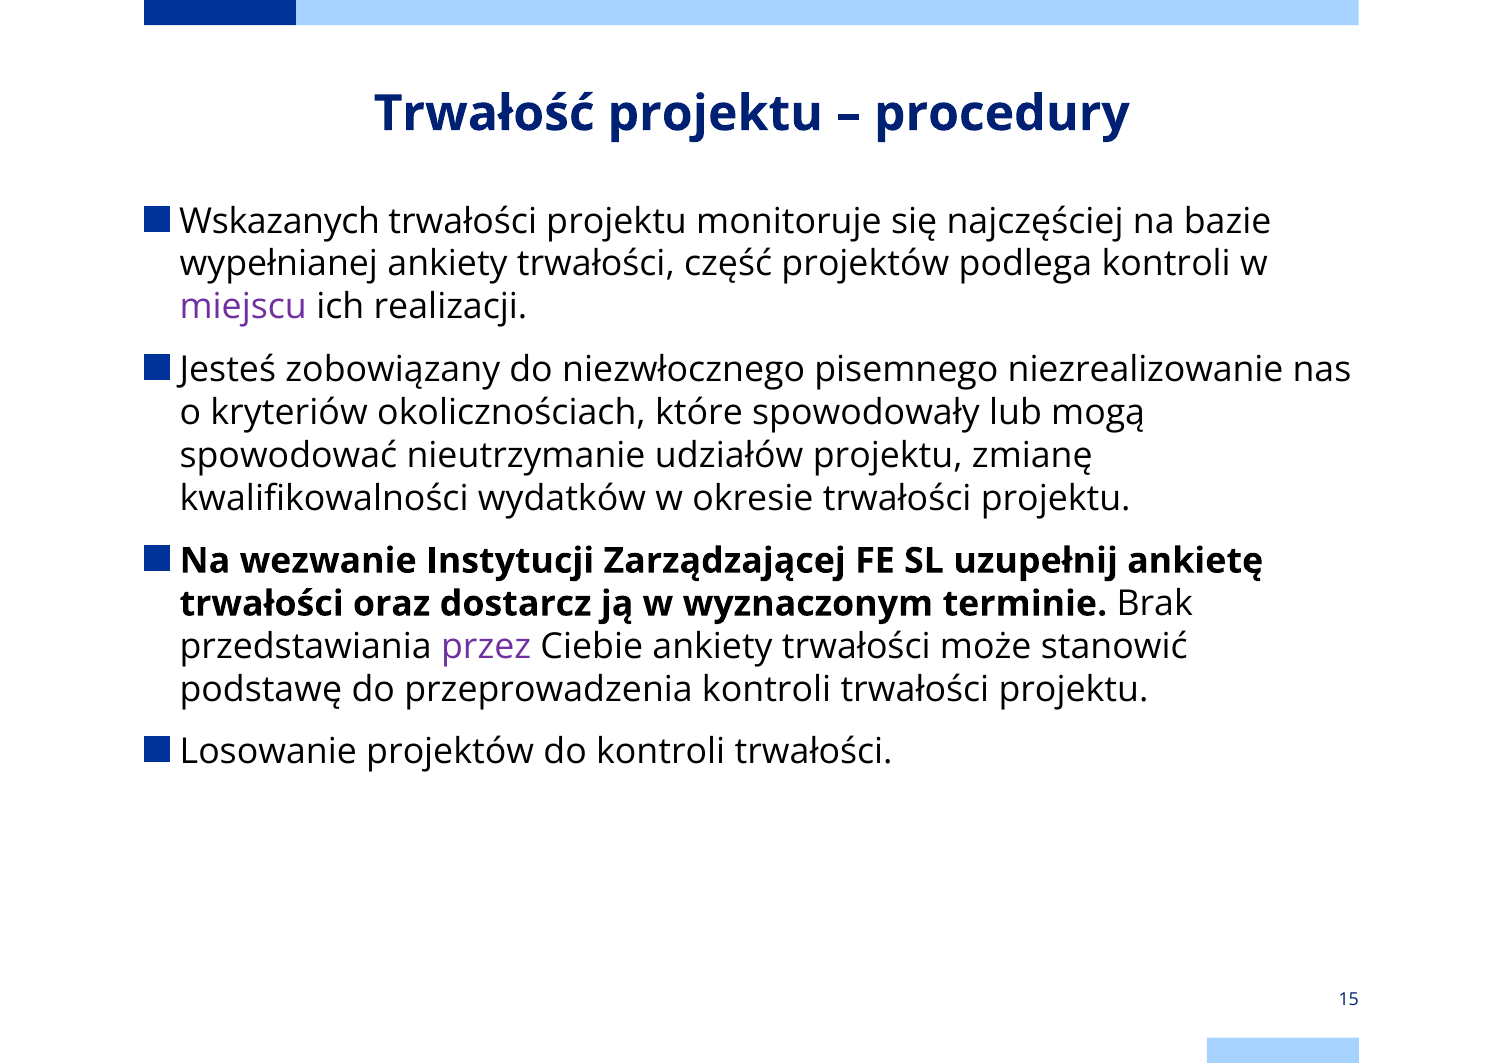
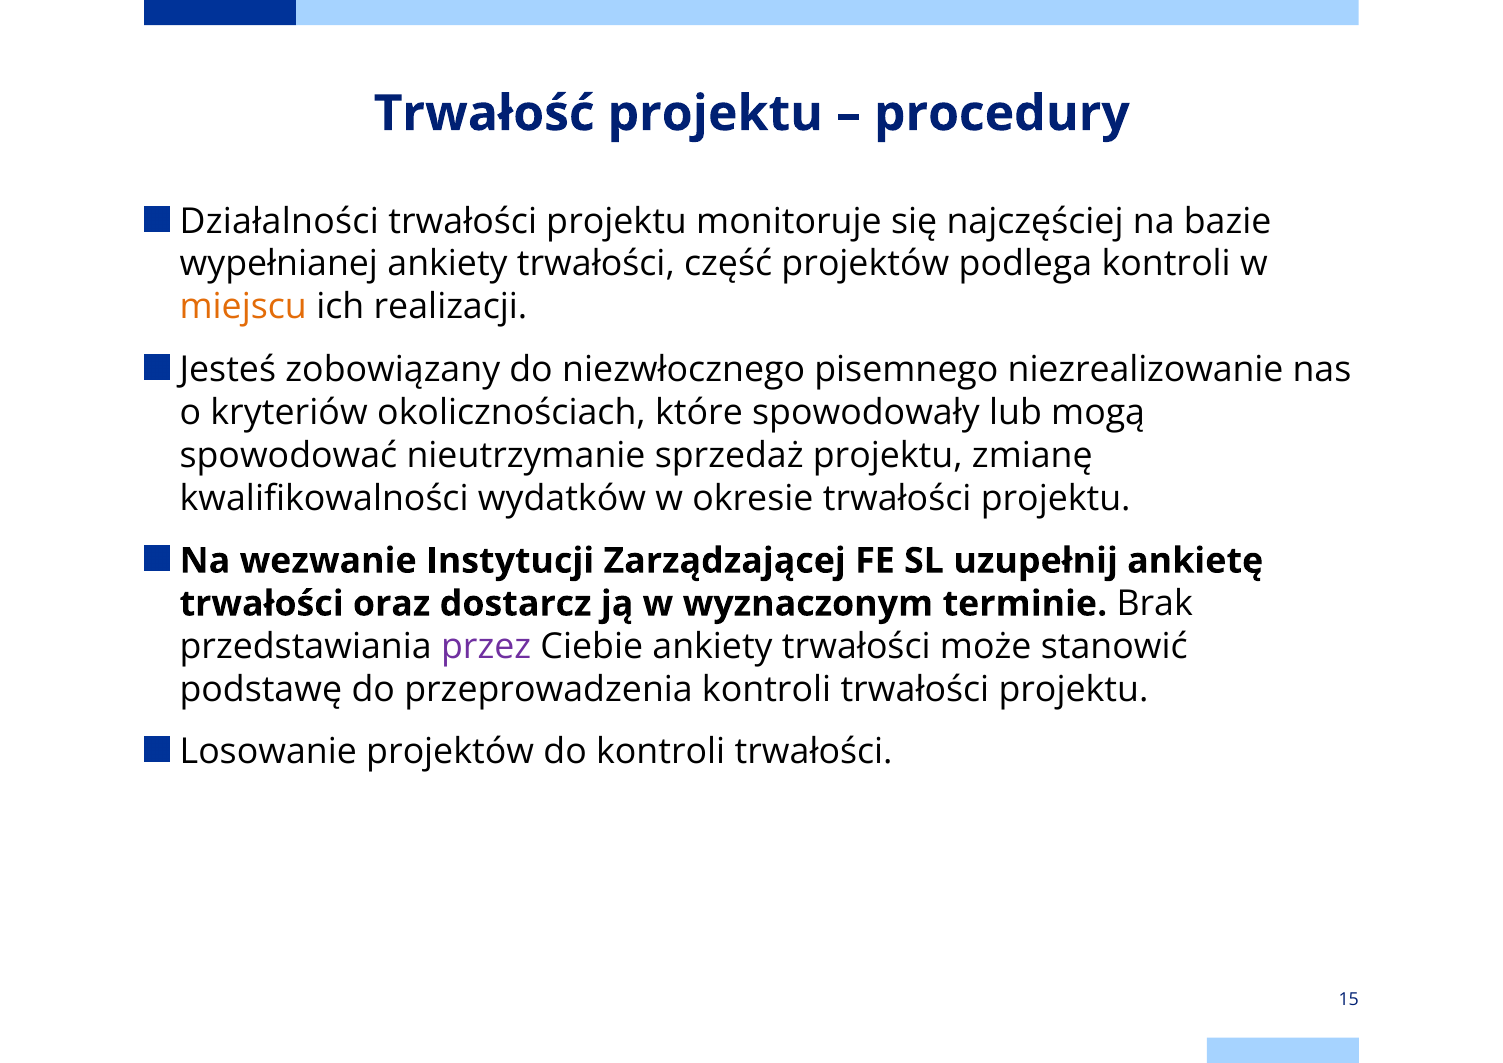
Wskazanych: Wskazanych -> Działalności (279, 221)
miejscu colour: purple -> orange (243, 307)
udziałów: udziałów -> sprzedaż (729, 455)
